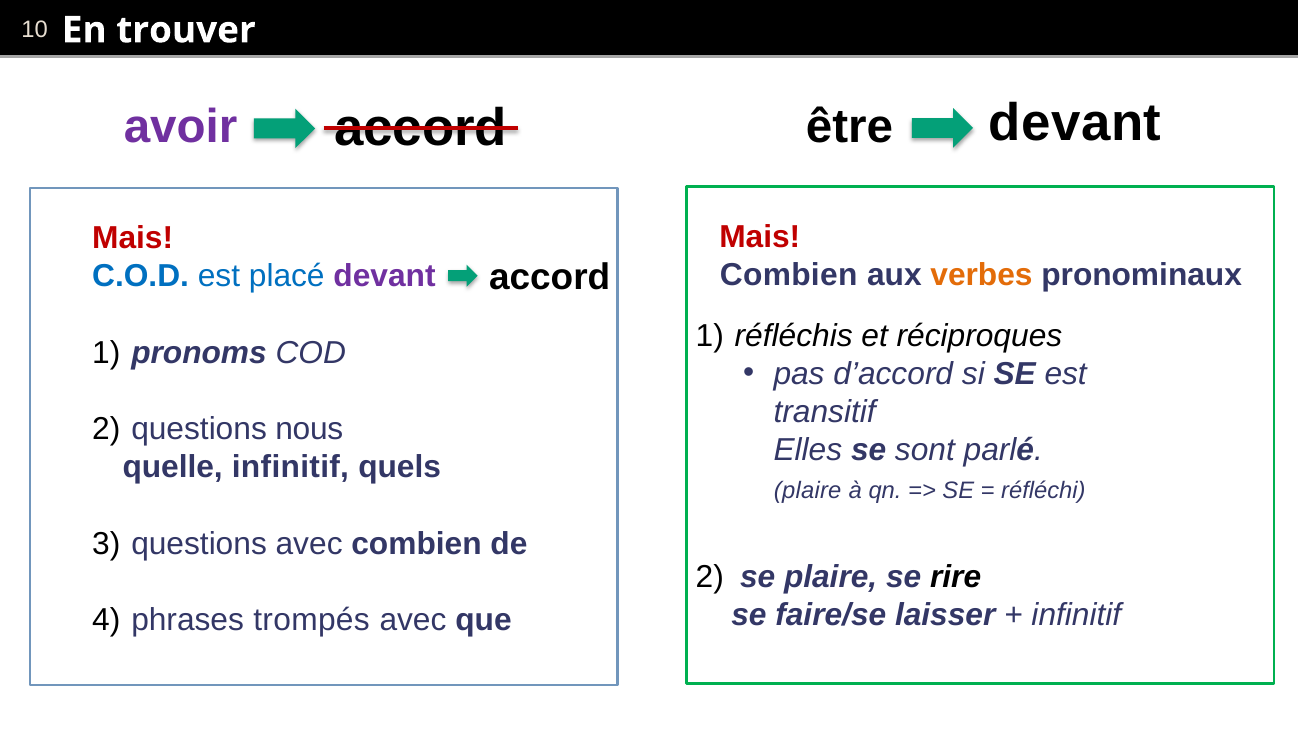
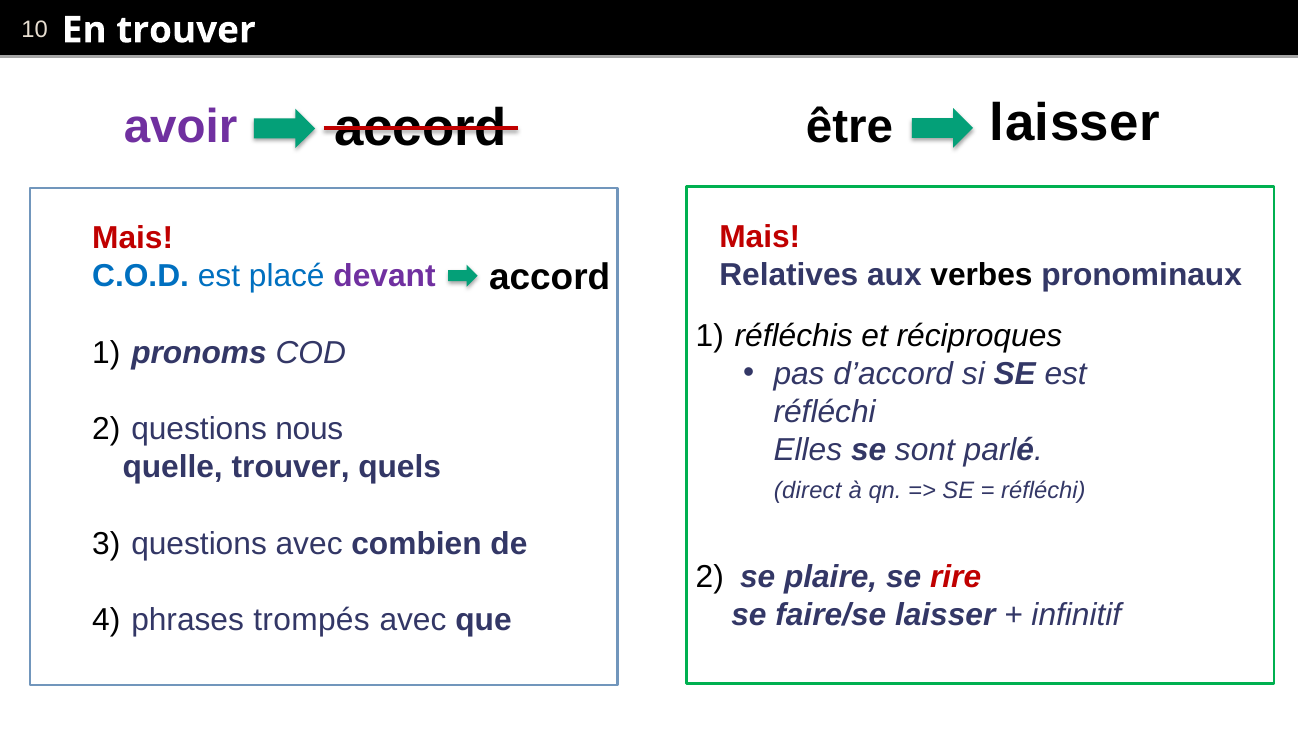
devant: devant -> laisser (1075, 124)
Combien: Combien -> Relatives (789, 275)
verbes colour: orange -> black (982, 275)
transitif: transitif -> réfléchi (825, 412)
quelle infinitif: infinitif -> trouver (291, 468)
plaire: plaire -> direct (808, 491)
rire colour: black -> red (956, 577)
